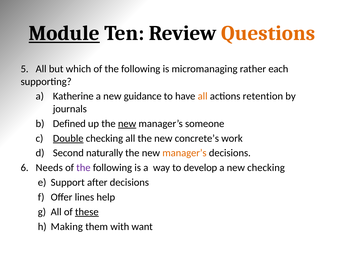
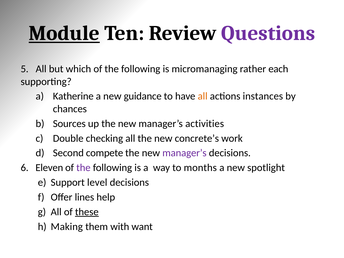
Questions colour: orange -> purple (268, 33)
retention: retention -> instances (263, 96)
journals: journals -> chances (70, 109)
Defined: Defined -> Sources (69, 124)
new underline: present -> none (127, 124)
someone: someone -> activities (205, 124)
Double underline: present -> none (68, 138)
naturally: naturally -> compete (105, 153)
manager’s colour: orange -> purple (184, 153)
Needs: Needs -> Eleven (49, 168)
develop: develop -> months (200, 168)
new checking: checking -> spotlight (266, 168)
after: after -> level (97, 182)
